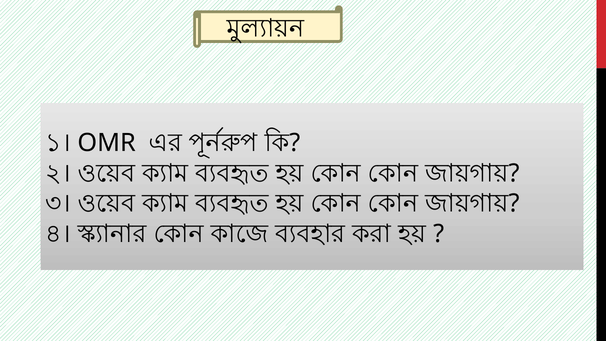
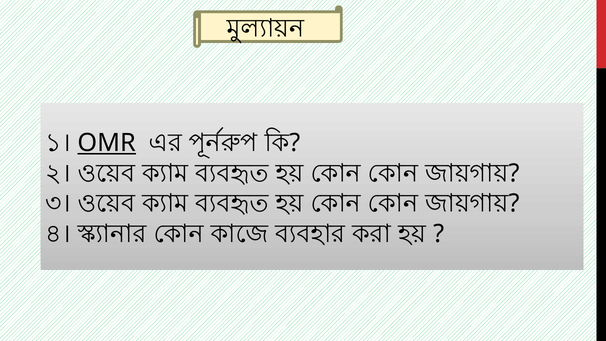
OMR underline: none -> present (107, 143)
